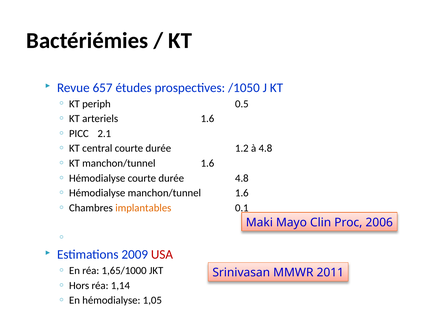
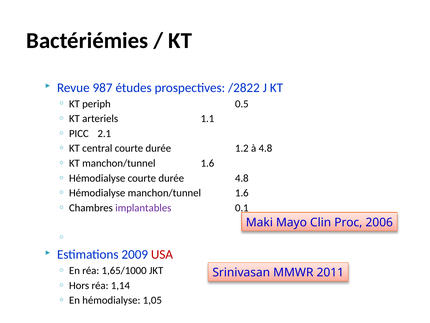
657: 657 -> 987 (103, 88)
/1050: /1050 -> /2822 (244, 88)
arteriels 1.6: 1.6 -> 1.1 (207, 118)
implantables colour: orange -> purple (143, 208)
